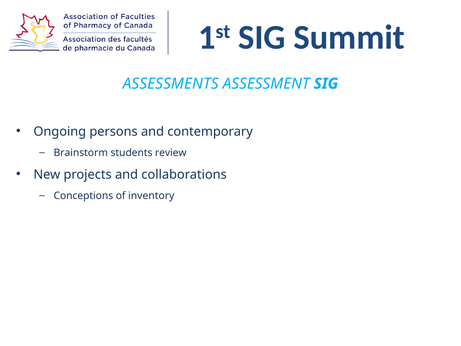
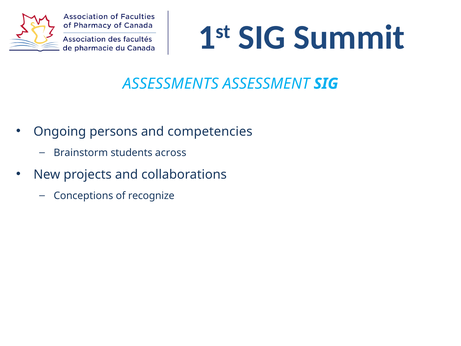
contemporary: contemporary -> competencies (210, 131)
review: review -> across (171, 153)
inventory: inventory -> recognize (151, 196)
